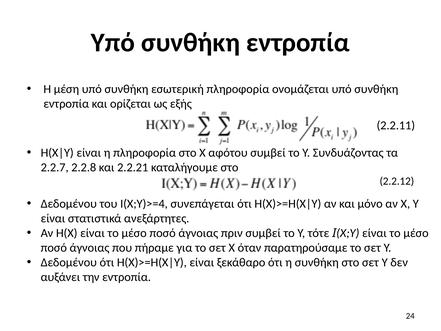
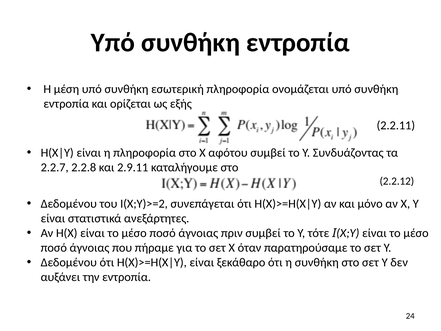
2.2.21: 2.2.21 -> 2.9.11 (133, 167)
Ι(Χ;Υ)>=4: Ι(Χ;Υ)>=4 -> Ι(Χ;Υ)>=2 (144, 204)
